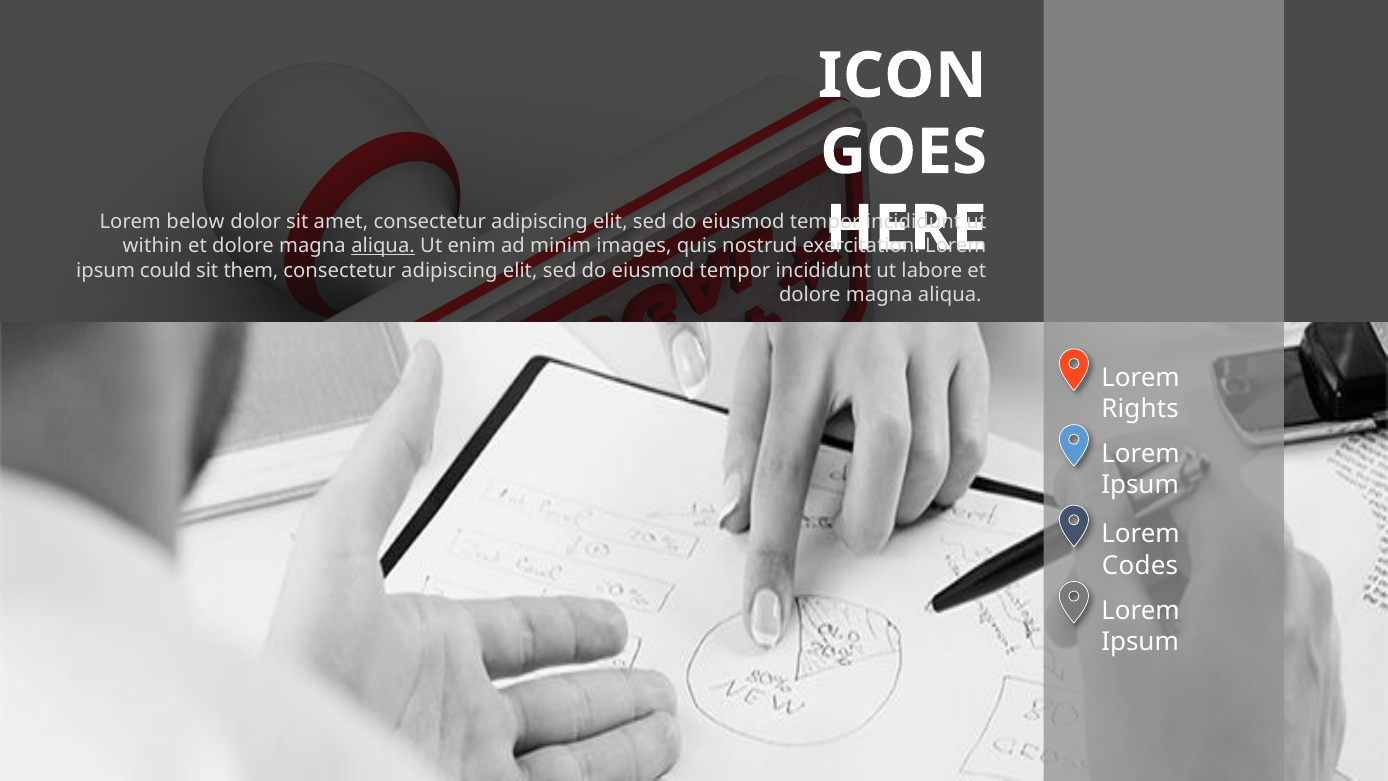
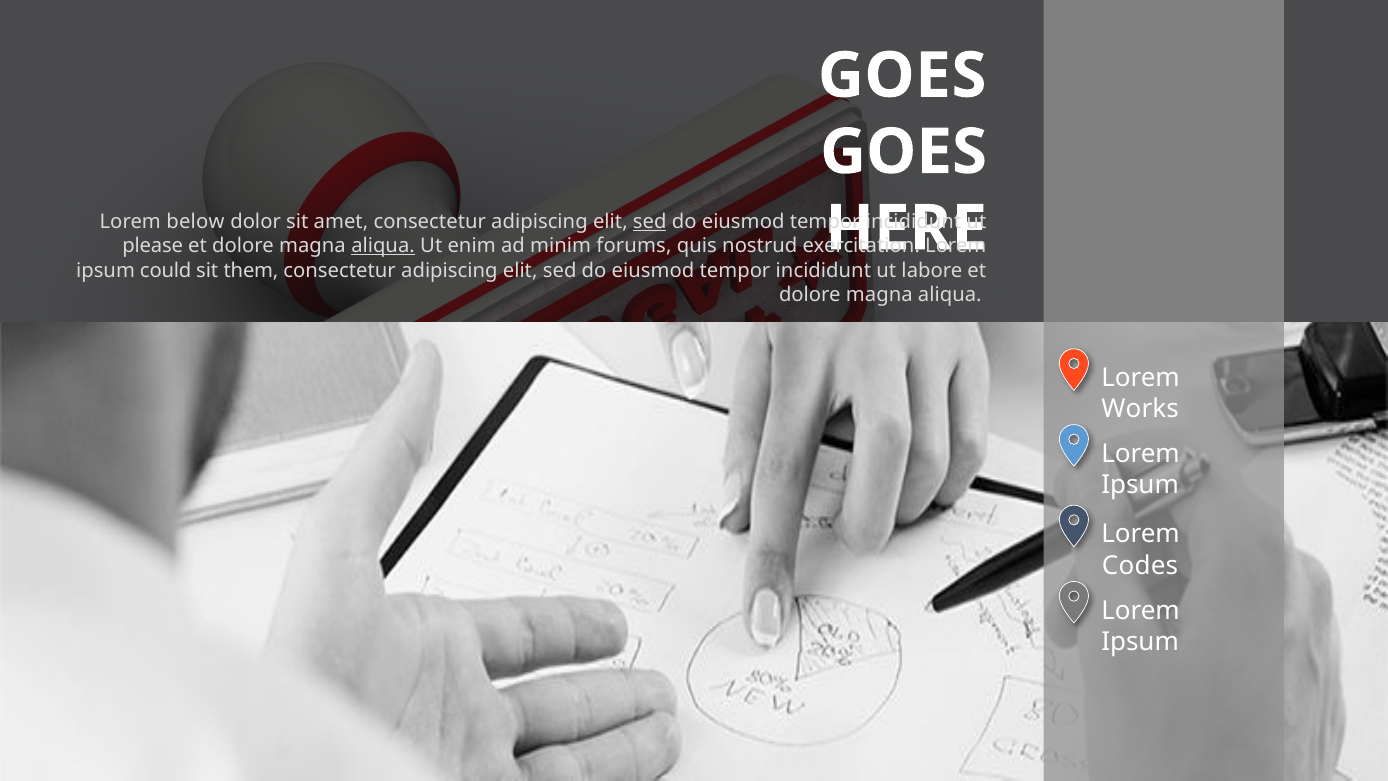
ICON: ICON -> GOES (902, 76)
sed underline: none -> present (650, 222)
within: within -> please (153, 246)
images: images -> forums (634, 246)
Rights: Rights -> Works (1140, 409)
